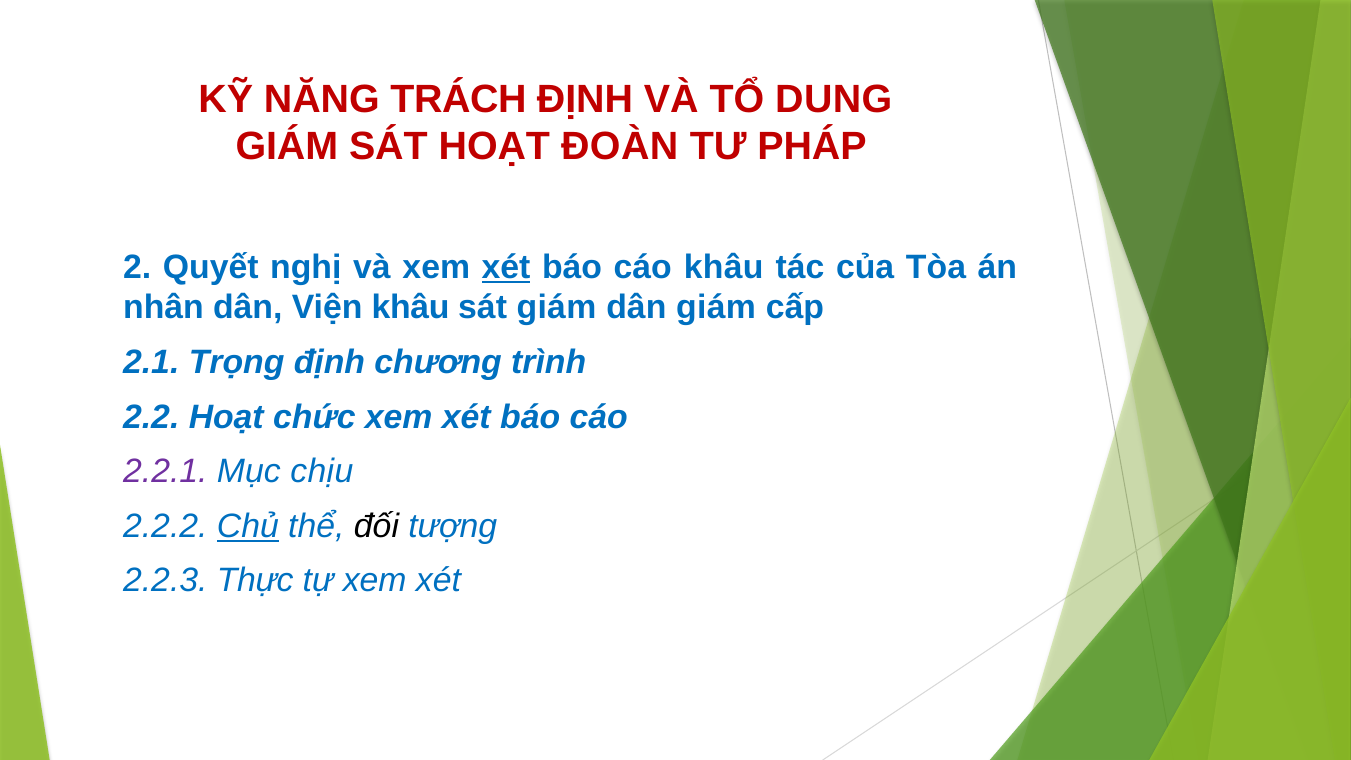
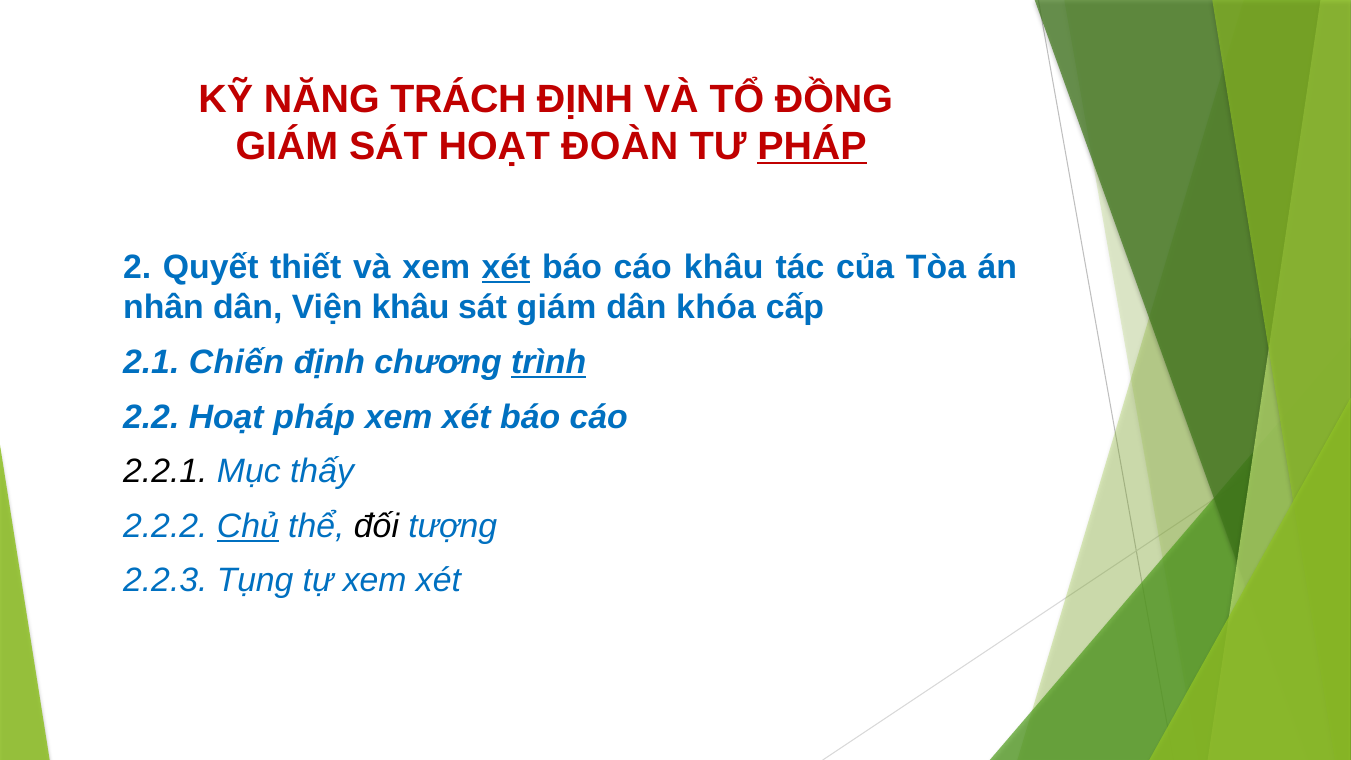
DUNG: DUNG -> ĐỒNG (834, 99)
PHÁP underline: none -> present (812, 146)
nghị: nghị -> thiết (306, 267)
dân giám: giám -> khóa (716, 308)
Trọng: Trọng -> Chiến (236, 362)
trình underline: none -> present (549, 362)
Hoạt chức: chức -> pháp (314, 417)
2.2.1 colour: purple -> black (165, 471)
chịu: chịu -> thấy (322, 471)
Thực: Thực -> Tụng (255, 581)
